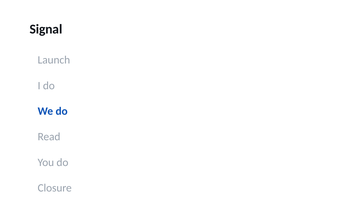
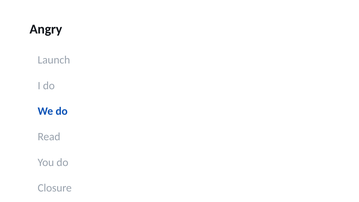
Signal: Signal -> Angry (46, 29)
